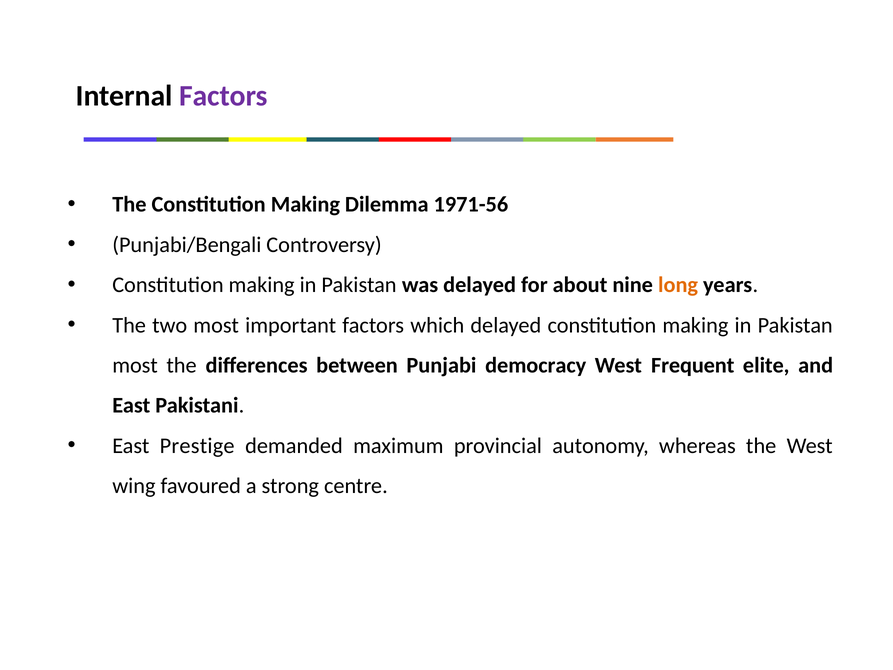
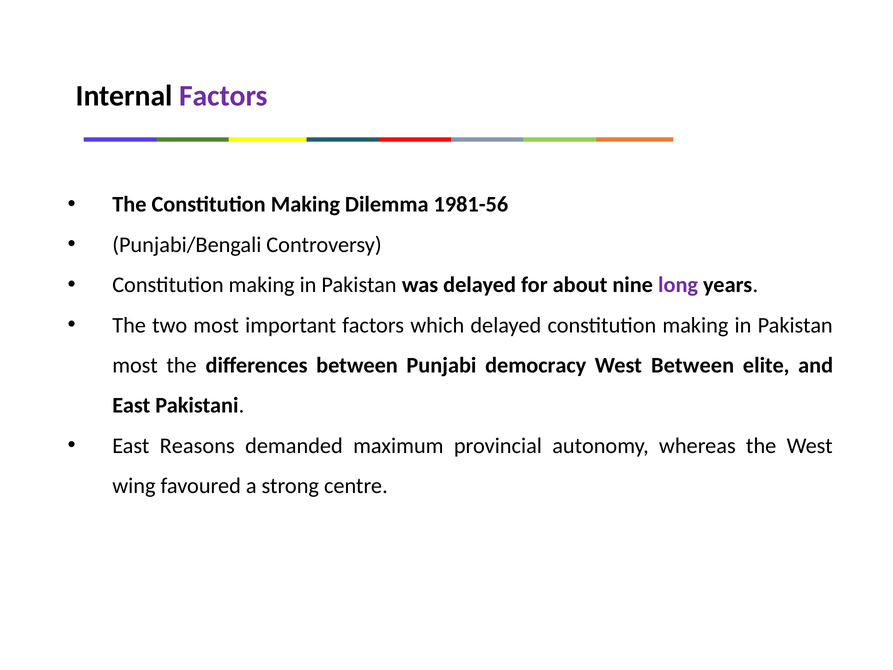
1971-56: 1971-56 -> 1981-56 (471, 204)
long colour: orange -> purple (678, 285)
West Frequent: Frequent -> Between (693, 365)
Prestige: Prestige -> Reasons (197, 446)
